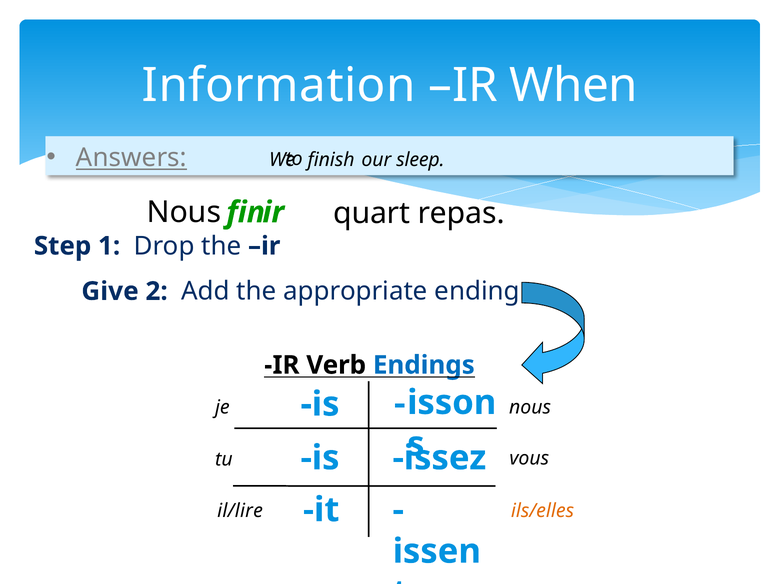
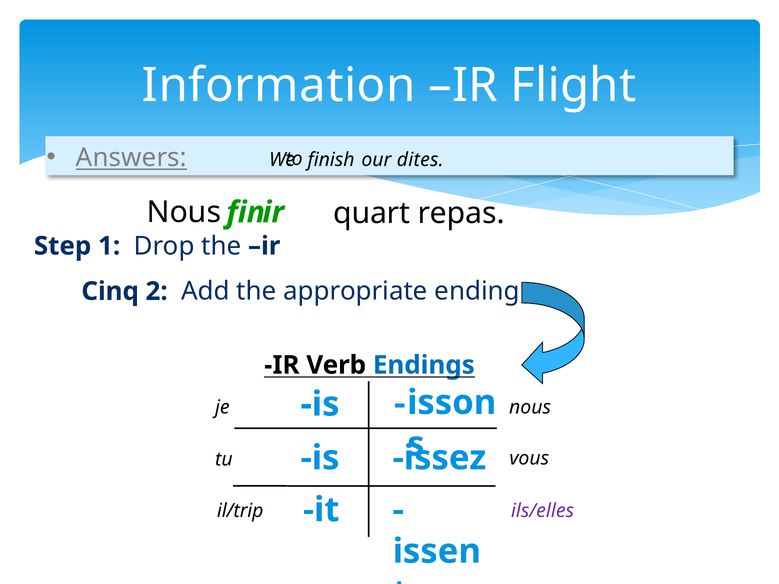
When: When -> Flight (573, 86)
sleep: sleep -> dites (420, 160)
Give: Give -> Cinq (110, 291)
il/lire: il/lire -> il/trip (240, 511)
ils/elles colour: orange -> purple (542, 511)
